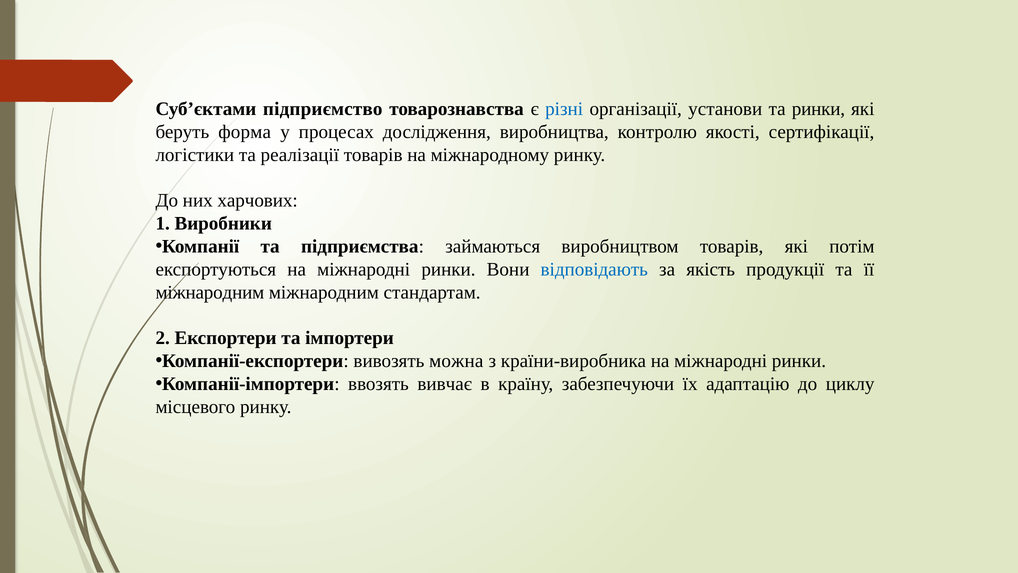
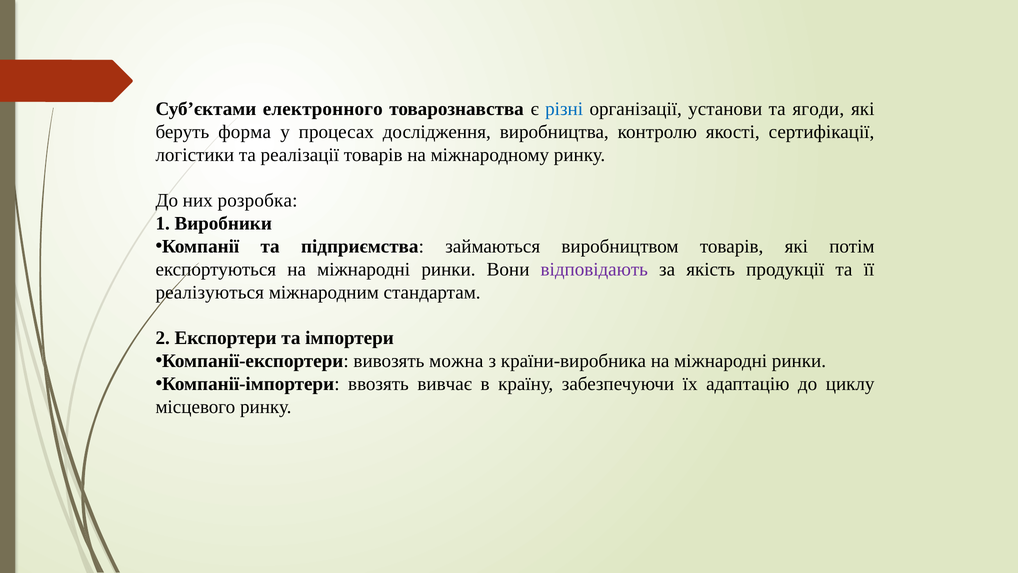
підприємство: підприємство -> електронного (323, 109)
та ринки: ринки -> ягоди (818, 109)
харчових: харчових -> розробка (257, 200)
відповідають colour: blue -> purple (594, 269)
міжнародним: міжнародним -> реалізуються (210, 292)
